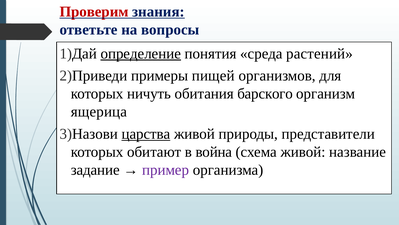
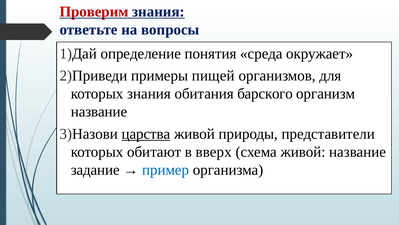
определение underline: present -> none (141, 53)
растений: растений -> окружает (320, 53)
которых ничуть: ничуть -> знания (149, 94)
ящерица: ящерица -> название (99, 111)
война: война -> вверх (214, 152)
пример colour: purple -> blue (166, 169)
